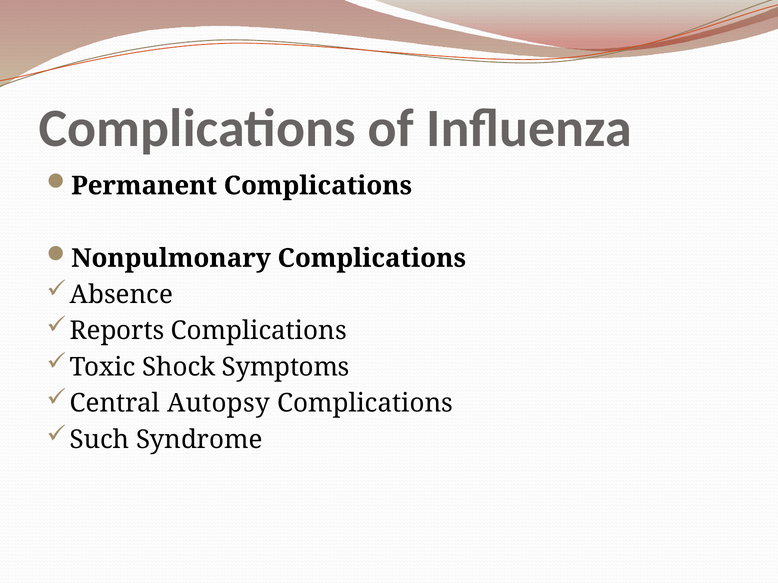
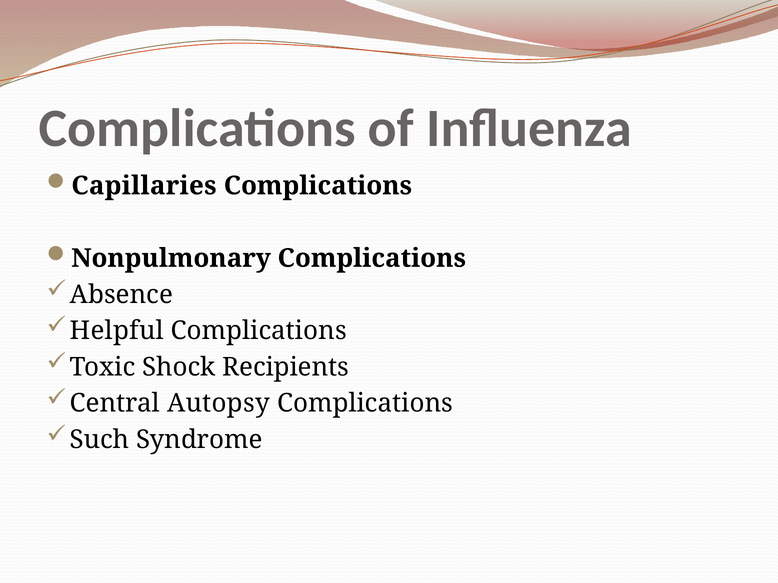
Permanent: Permanent -> Capillaries (144, 186)
Reports: Reports -> Helpful (117, 331)
Symptoms: Symptoms -> Recipients (286, 367)
